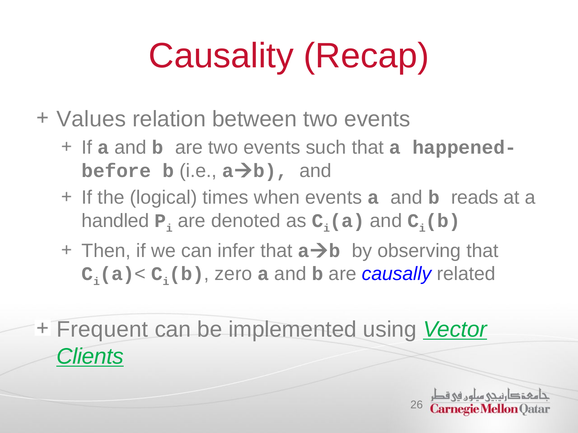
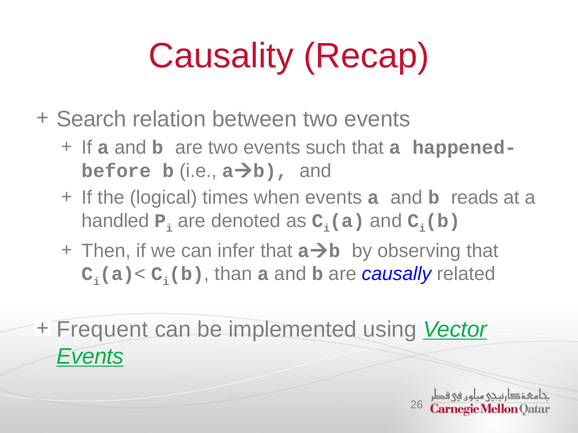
Values: Values -> Search (91, 119)
zero: zero -> than (233, 274)
Clients: Clients -> Events (90, 357)
